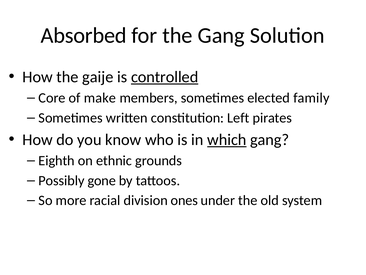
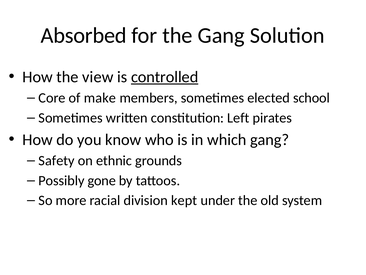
gaije: gaije -> view (98, 77)
family: family -> school (311, 98)
which underline: present -> none (227, 139)
Eighth: Eighth -> Safety (57, 160)
ones: ones -> kept (184, 200)
